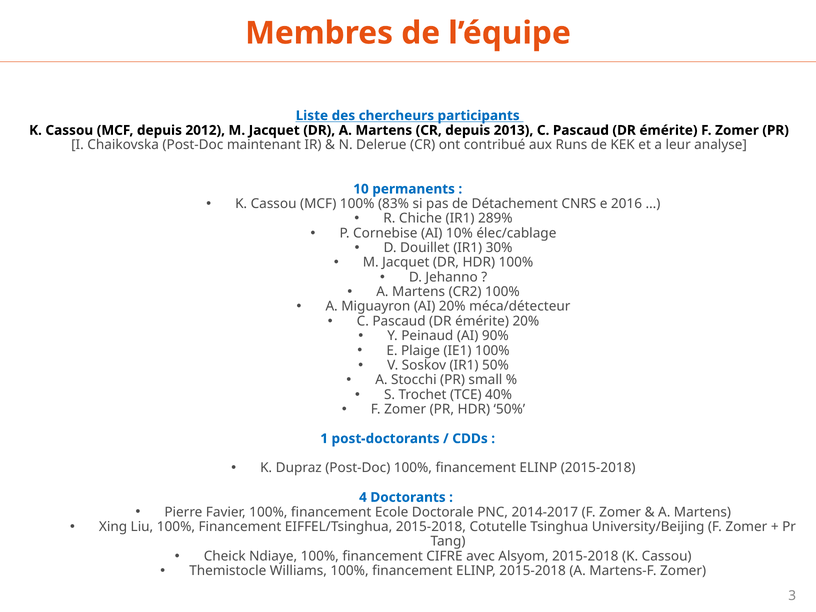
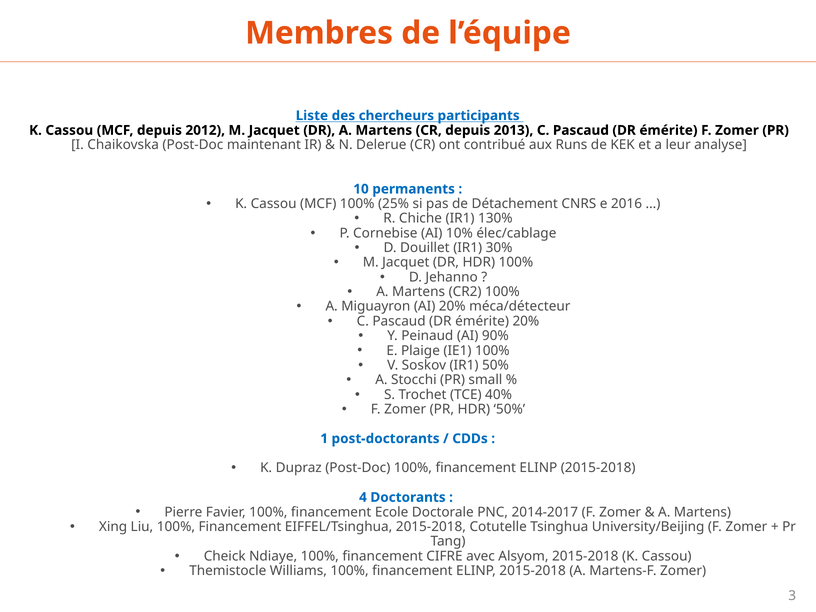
83%: 83% -> 25% (394, 204)
289%: 289% -> 130% (495, 218)
